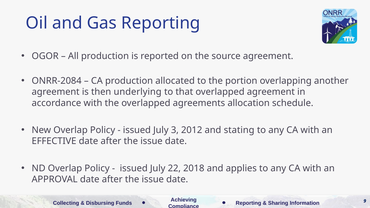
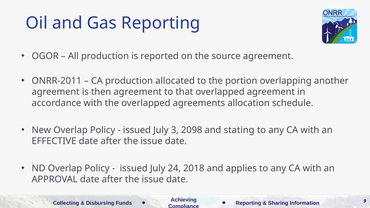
ONRR-2084: ONRR-2084 -> ONRR-2011 (57, 81)
then underlying: underlying -> agreement (138, 92)
2012: 2012 -> 2098 (192, 130)
22: 22 -> 24 (174, 168)
